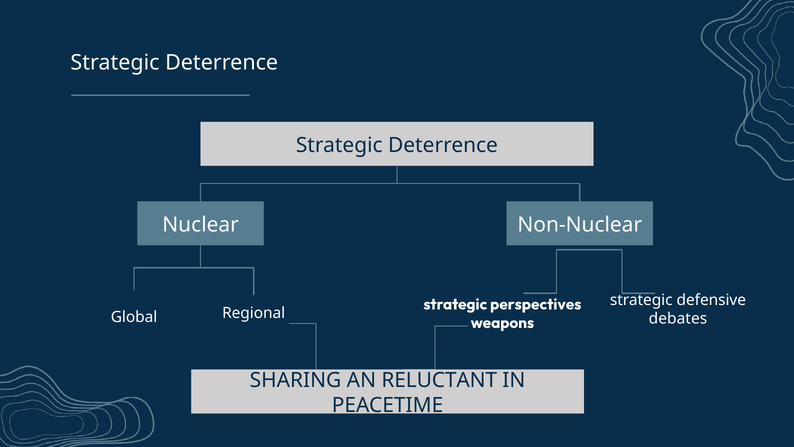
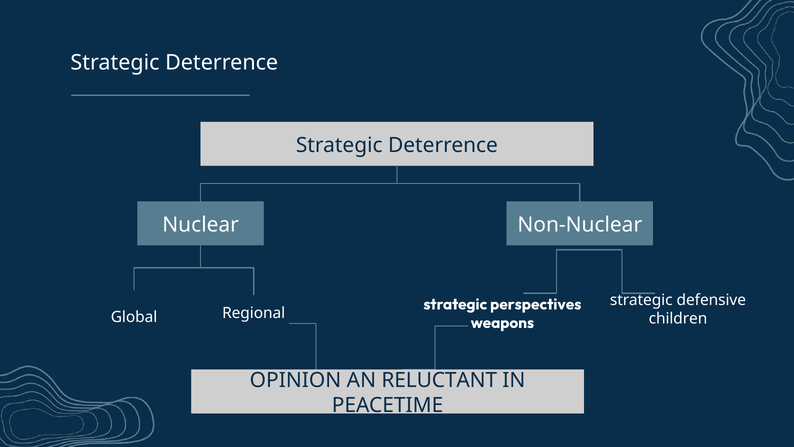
debates: debates -> children (678, 318)
SHARING: SHARING -> OPINION (295, 380)
